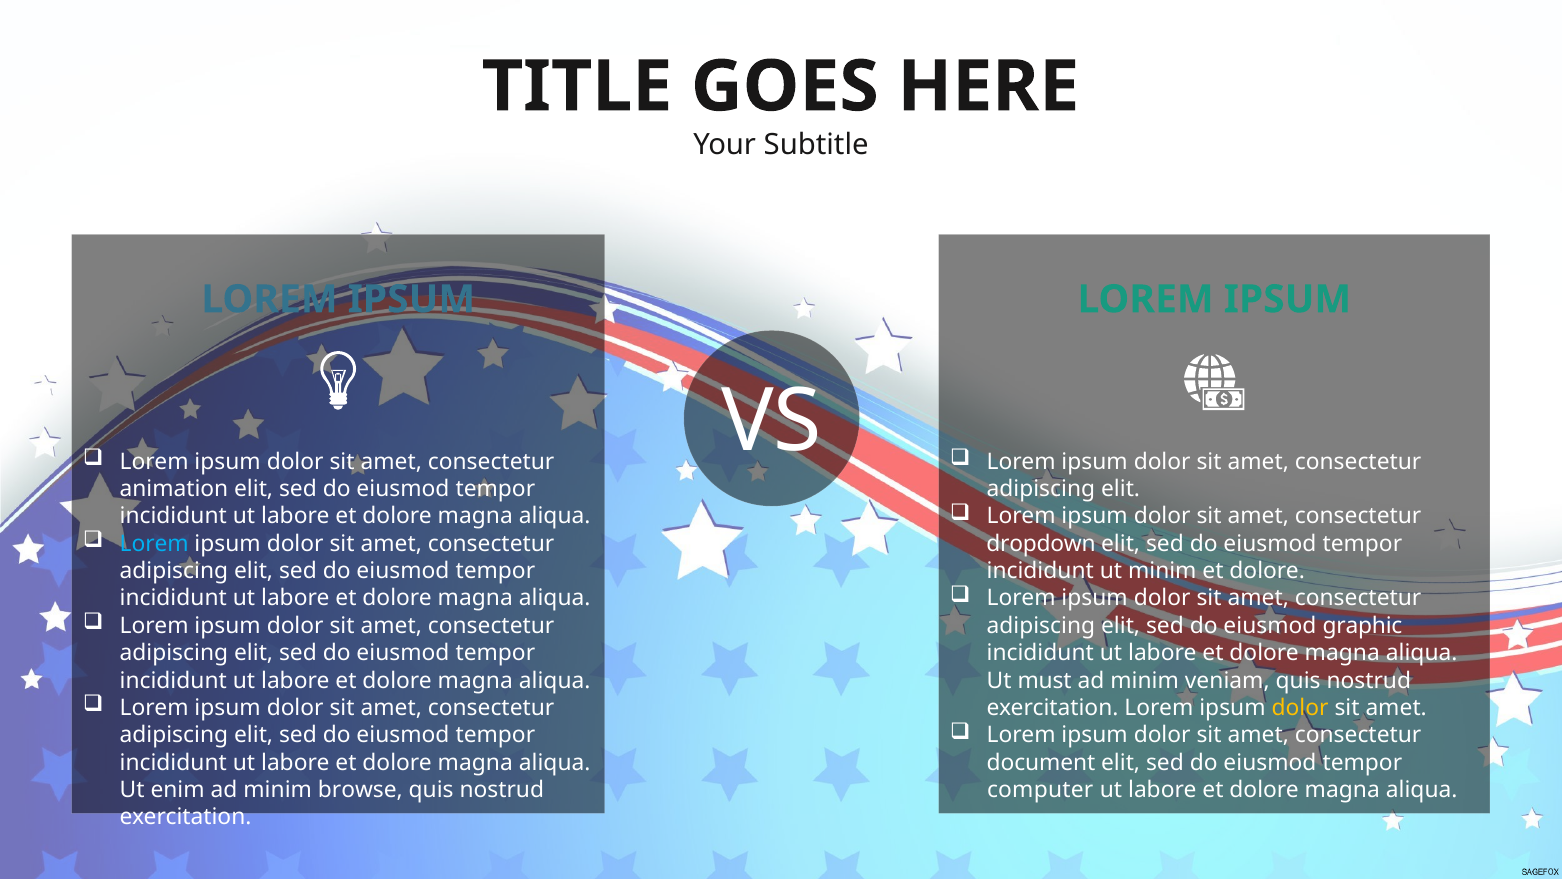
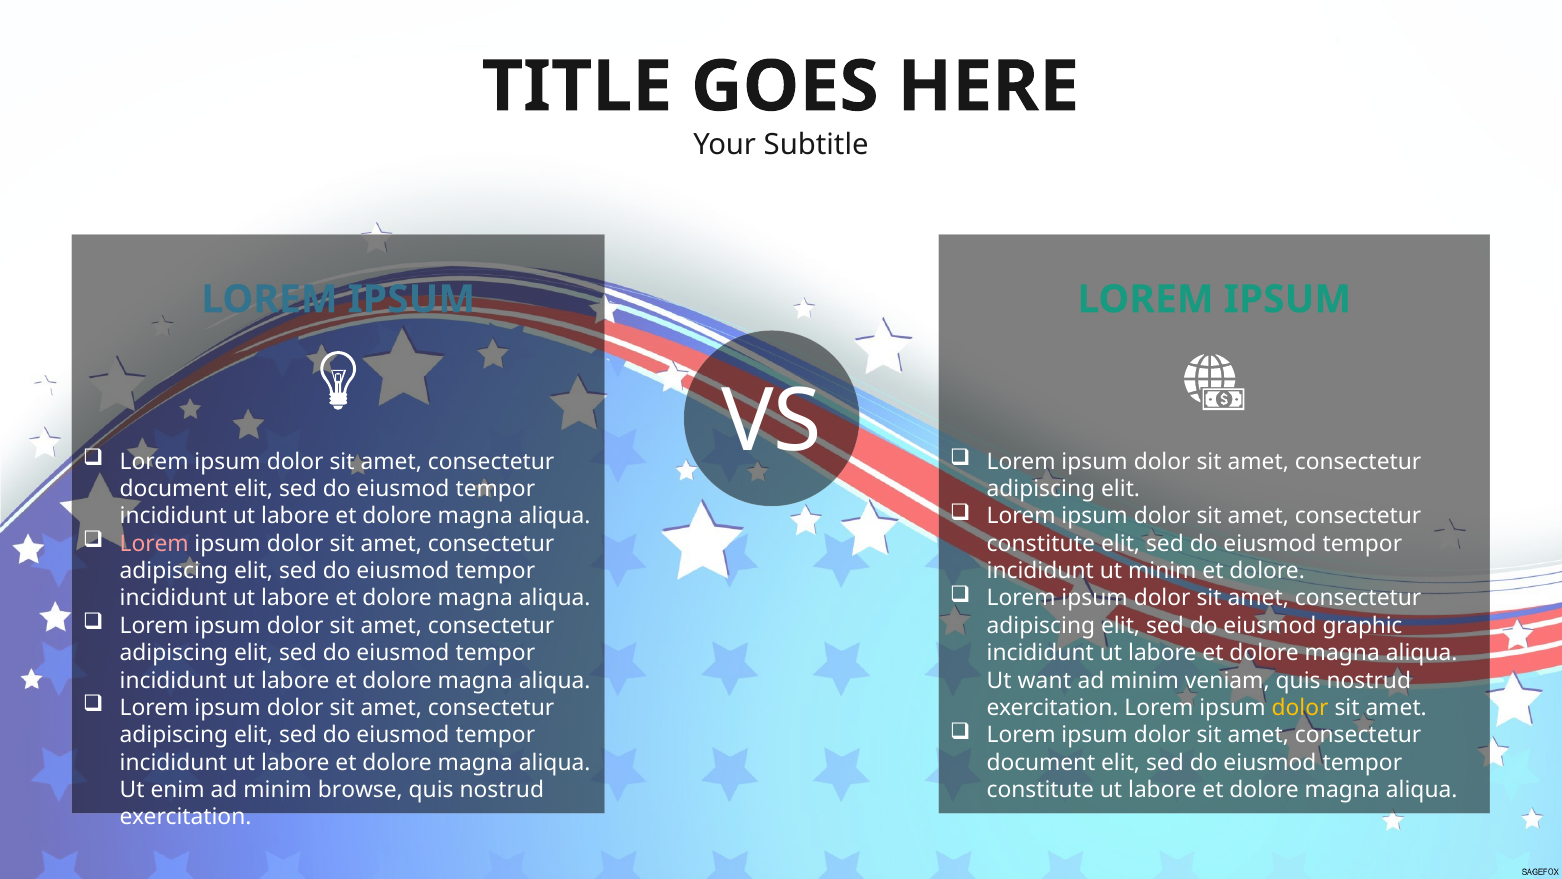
animation: animation -> document (174, 489)
Lorem colour: light blue -> pink (154, 543)
dropdown: dropdown -> constitute (1041, 543)
must: must -> want (1044, 680)
computer: computer -> constitute (1040, 790)
